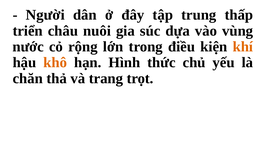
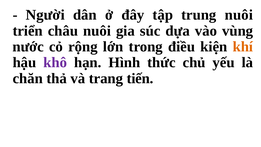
trung thấp: thấp -> nuôi (239, 15)
khô colour: orange -> purple (55, 62)
trọt: trọt -> tiến (140, 78)
